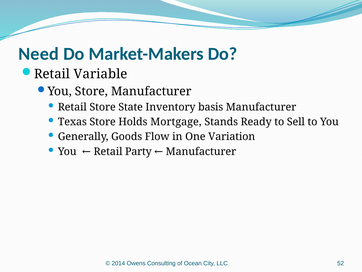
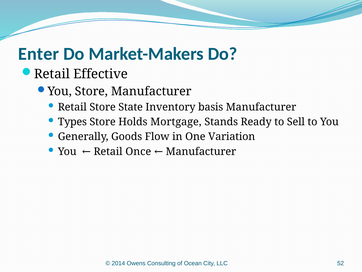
Need: Need -> Enter (39, 54)
Variable: Variable -> Effective (101, 74)
Texas: Texas -> Types (72, 122)
Party: Party -> Once (138, 151)
